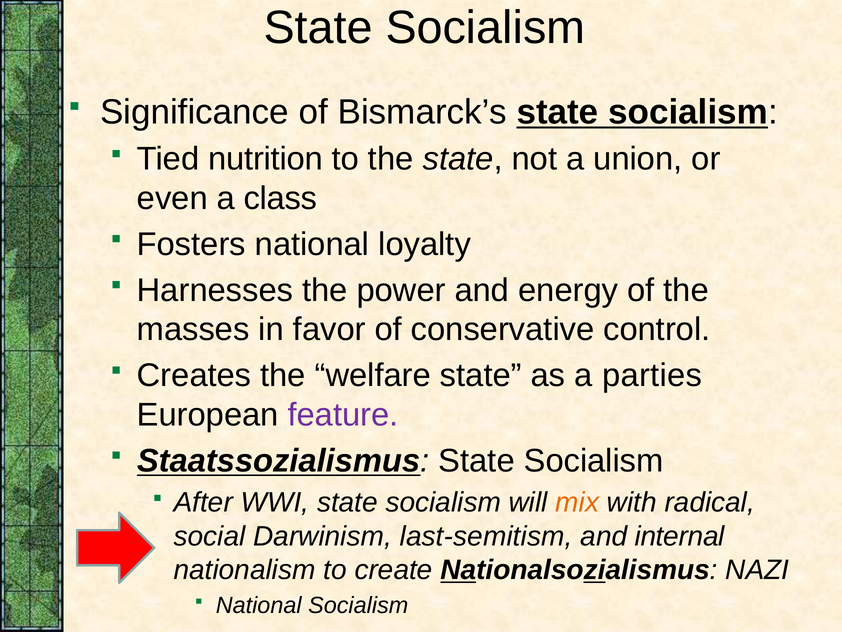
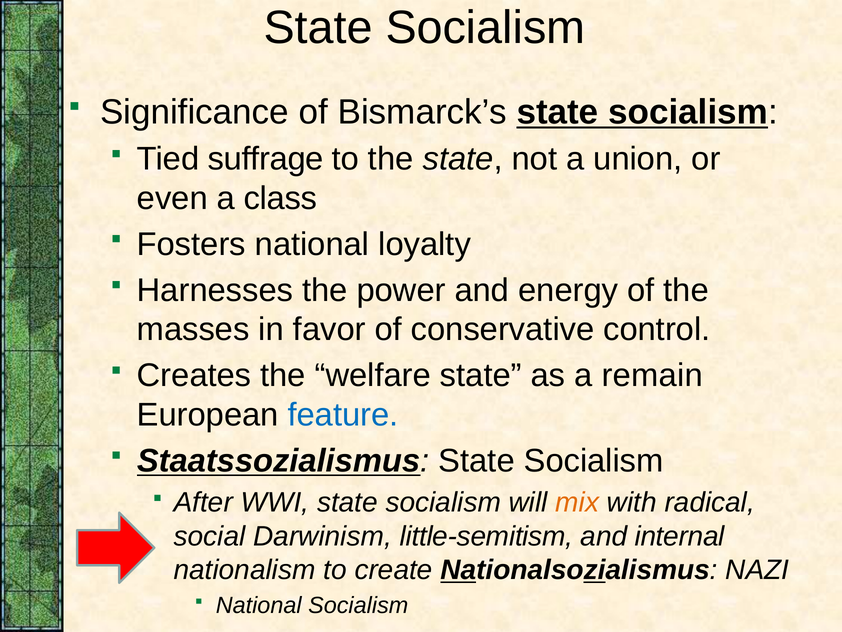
nutrition: nutrition -> suffrage (266, 159)
parties: parties -> remain (652, 375)
feature colour: purple -> blue (343, 415)
last-semitism: last-semitism -> little-semitism (486, 536)
